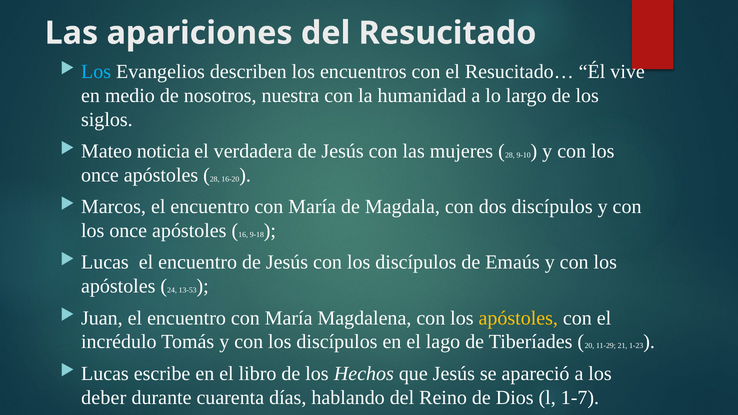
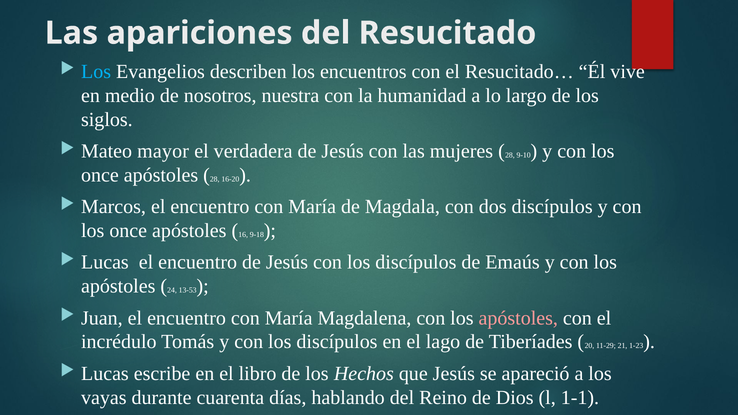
noticia: noticia -> mayor (163, 151)
apóstoles colour: yellow -> pink (518, 318)
deber: deber -> vayas (104, 398)
1-7: 1-7 -> 1-1 (580, 398)
